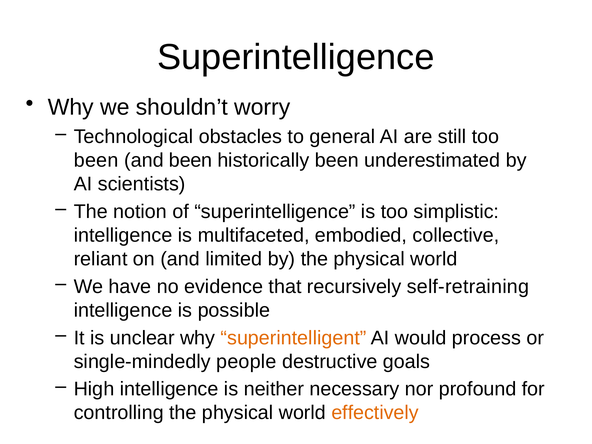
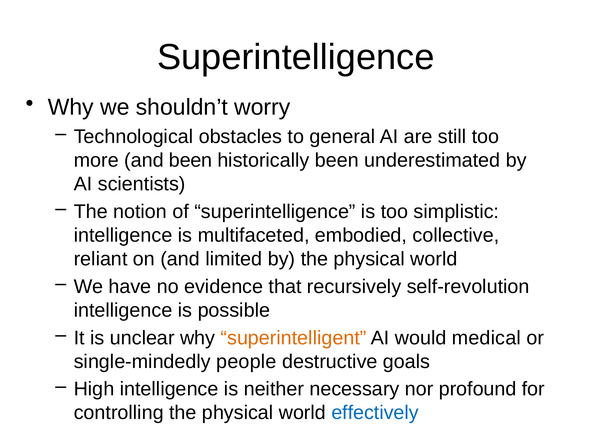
been: been -> more (96, 160)
self-retraining: self-retraining -> self-revolution (468, 287)
process: process -> medical (486, 338)
effectively colour: orange -> blue (375, 413)
